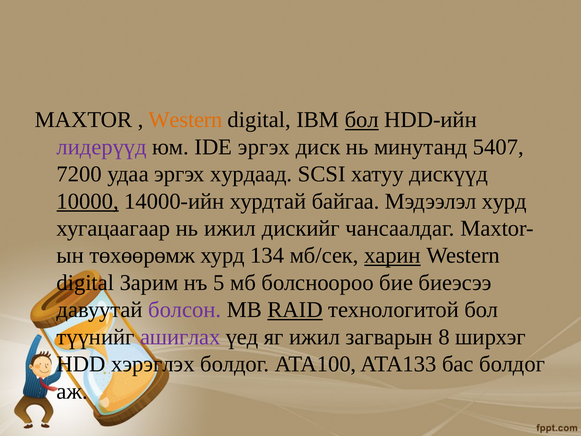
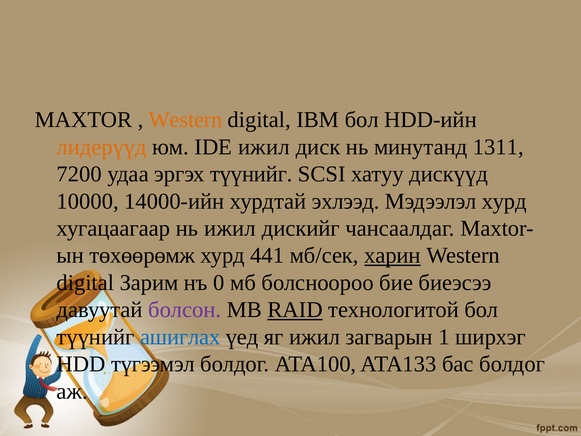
бол underline: present -> none (362, 120)
лидерүүд colour: purple -> orange (102, 147)
IDE эргэх: эргэх -> ижил (264, 147)
5407: 5407 -> 1311 (498, 147)
эргэх хурдаад: хурдаад -> түүнийг (251, 174)
10000 underline: present -> none (88, 201)
байгаа: байгаа -> эхлээд (346, 201)
134: 134 -> 441 (267, 255)
5: 5 -> 0 (219, 282)
ашиглах colour: purple -> blue (180, 337)
8: 8 -> 1 (444, 337)
хэрэглэх: хэрэглэх -> түгээмэл (153, 364)
